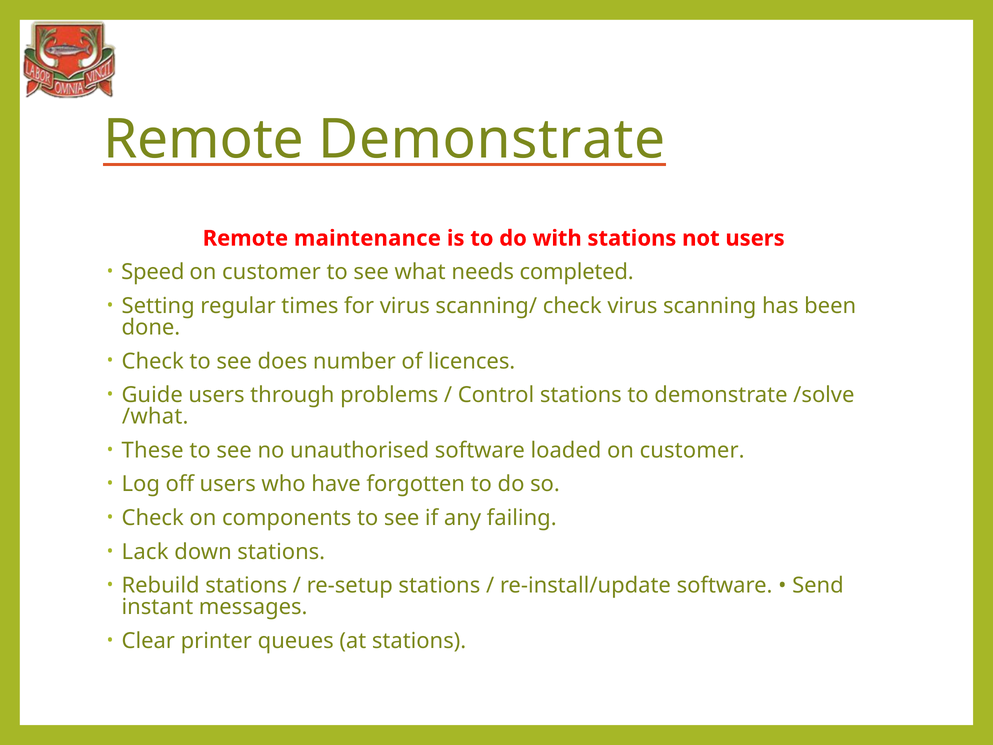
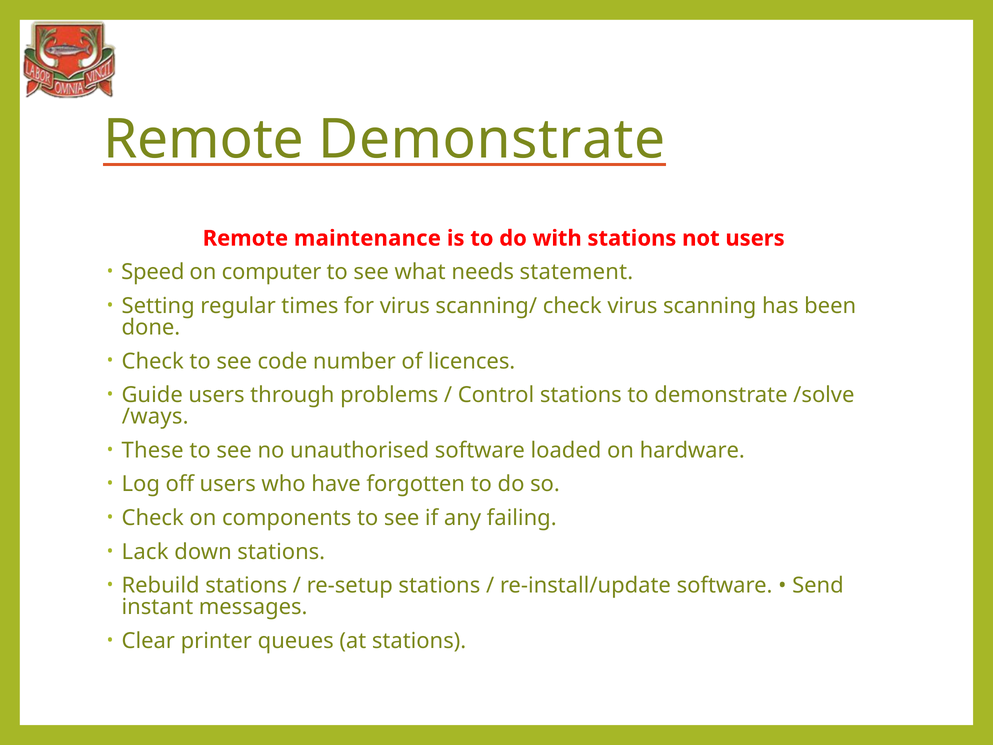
customer: customer -> computer (272, 272)
completed: completed -> statement (576, 272)
does: does -> code (282, 361)
/what: /what -> /ways (155, 416)
loaded on customer: customer -> hardware (692, 450)
